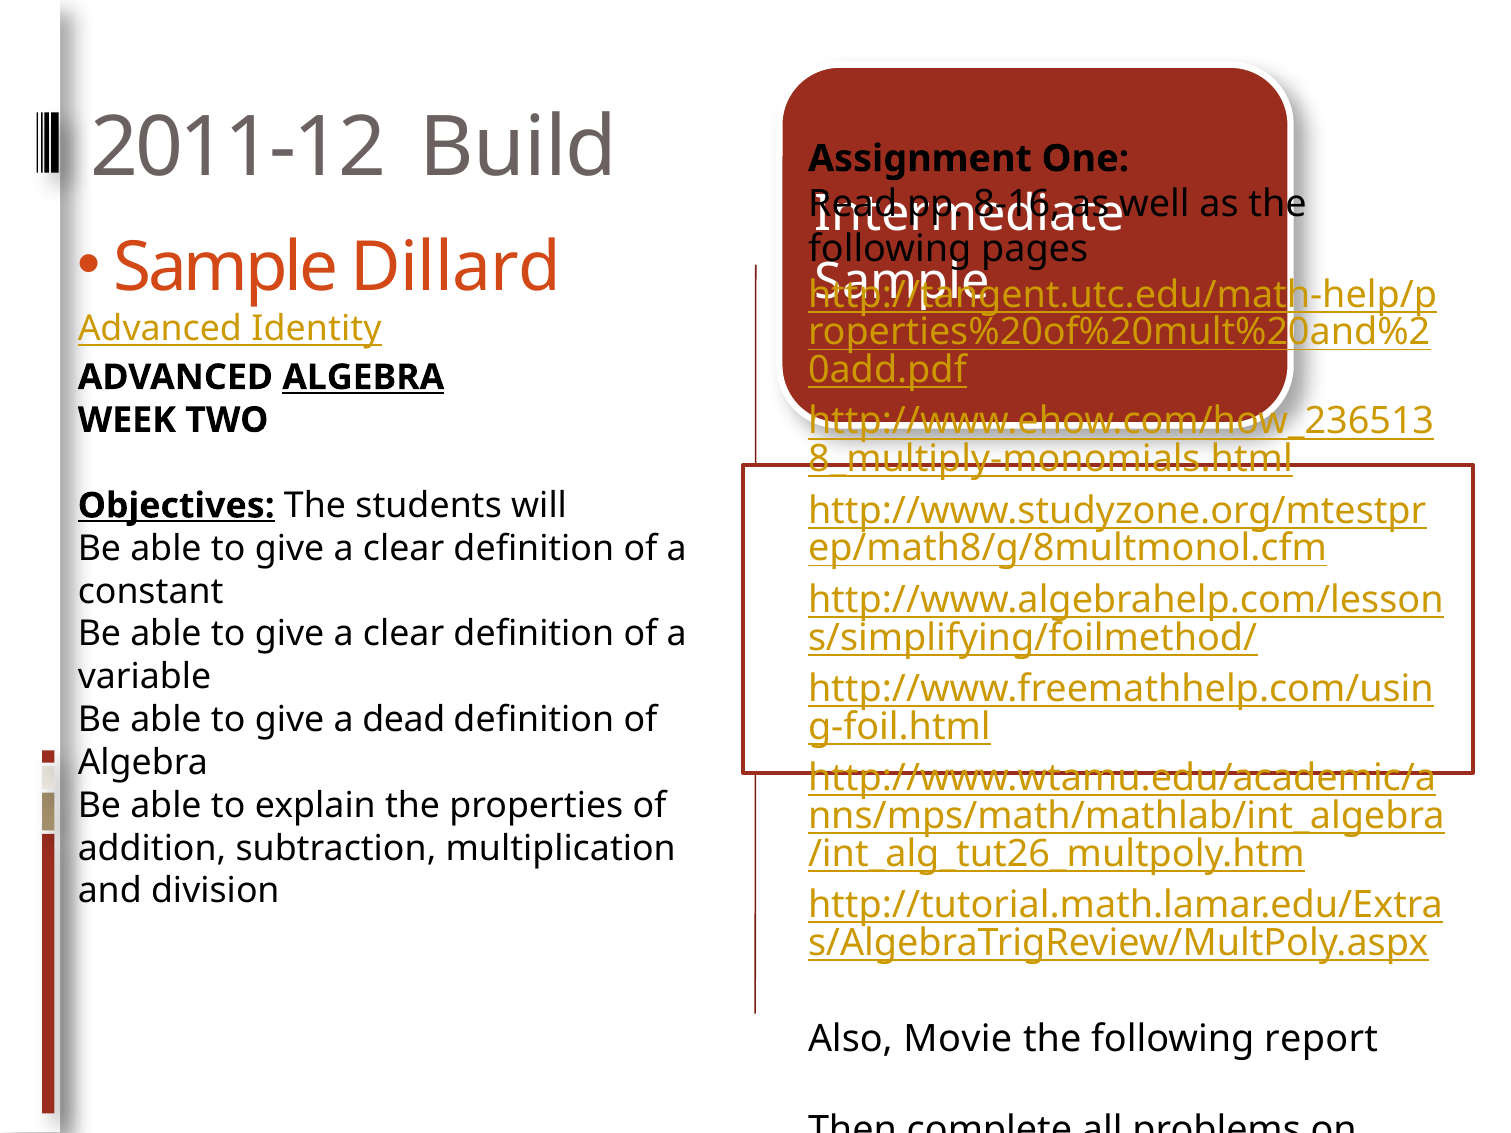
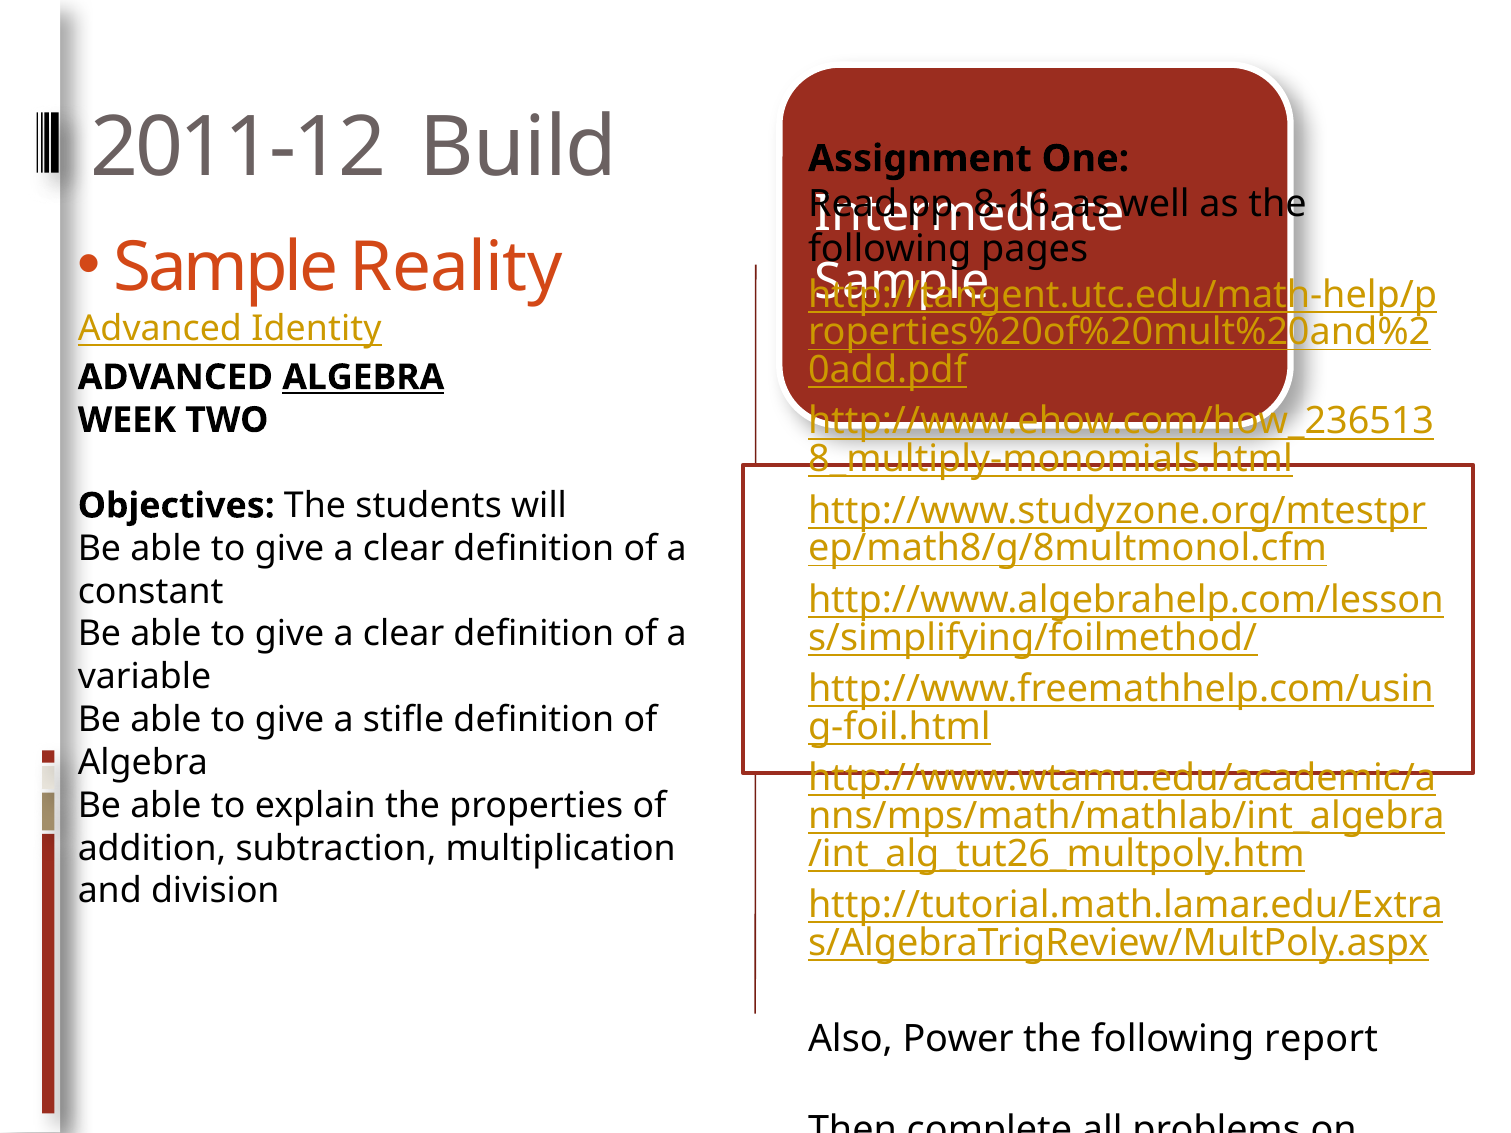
Dillard: Dillard -> Reality (456, 268)
Objectives underline: present -> none (176, 506)
dead: dead -> stifle (404, 720)
Movie: Movie -> Power (958, 1040)
